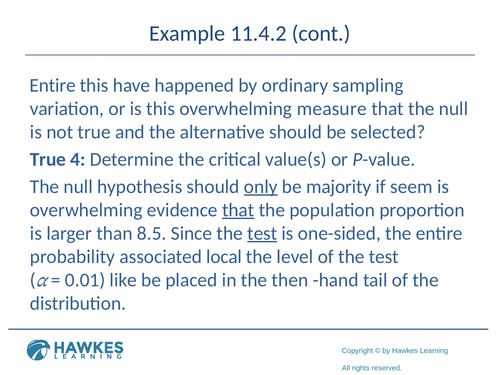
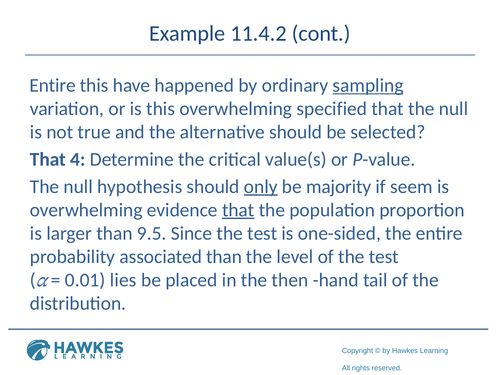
sampling underline: none -> present (368, 85)
measure: measure -> specified (332, 109)
True: True -> That (48, 159)
8.5: 8.5 -> 9.5 (152, 233)
test underline: present -> none (262, 233)
associated local: local -> than (224, 257)
like: like -> lies (123, 280)
